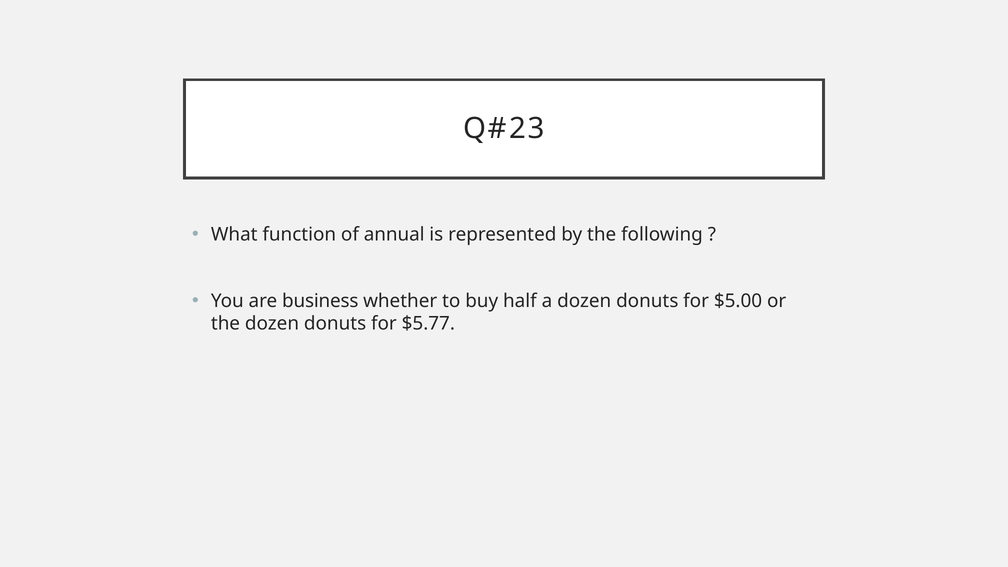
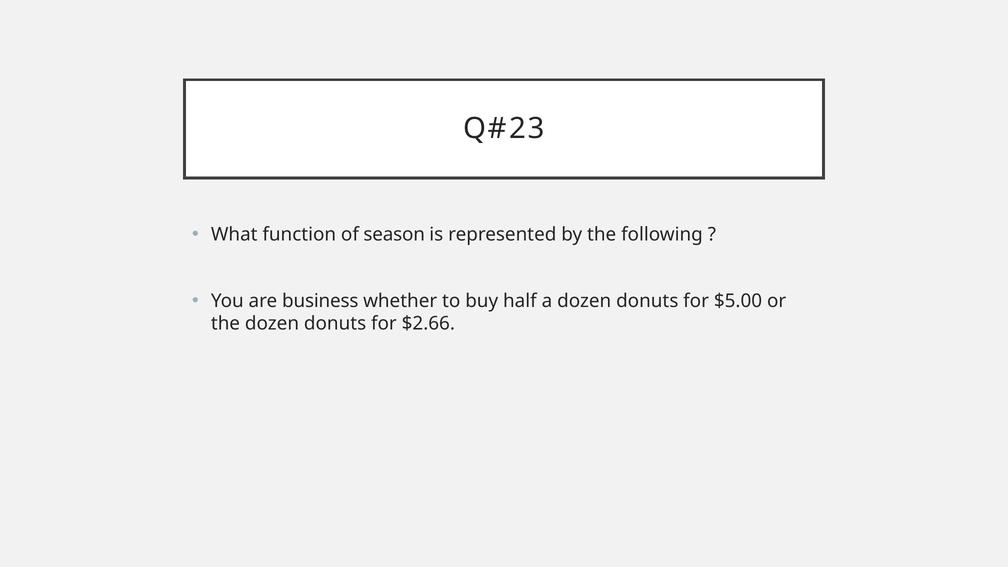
annual: annual -> season (394, 235)
$5.77: $5.77 -> $2.66 (428, 324)
